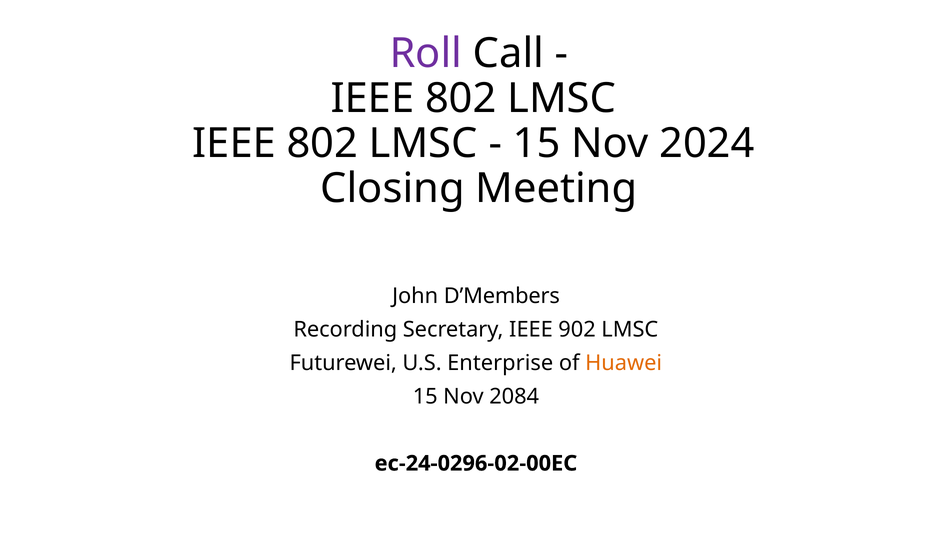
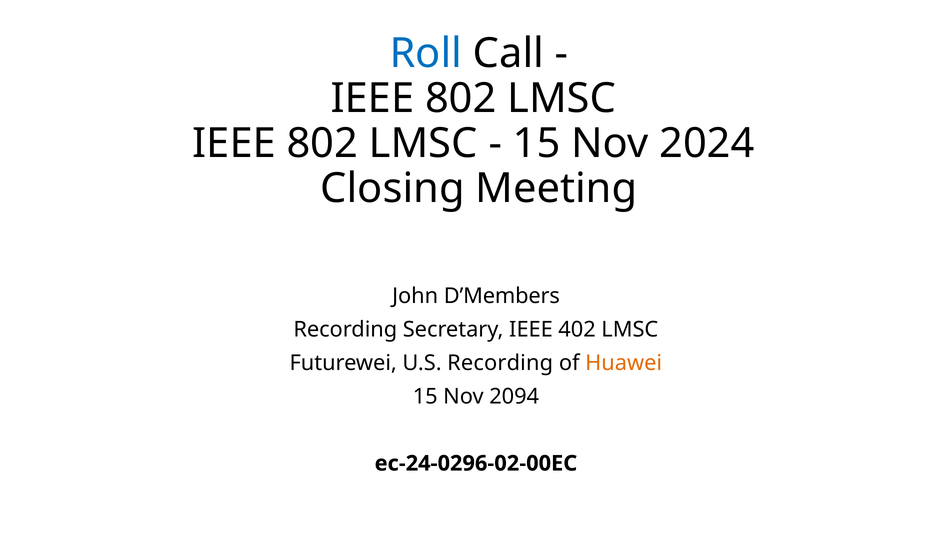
Roll colour: purple -> blue (426, 54)
902: 902 -> 402 (577, 330)
U.S Enterprise: Enterprise -> Recording (500, 363)
2084: 2084 -> 2094 (514, 397)
